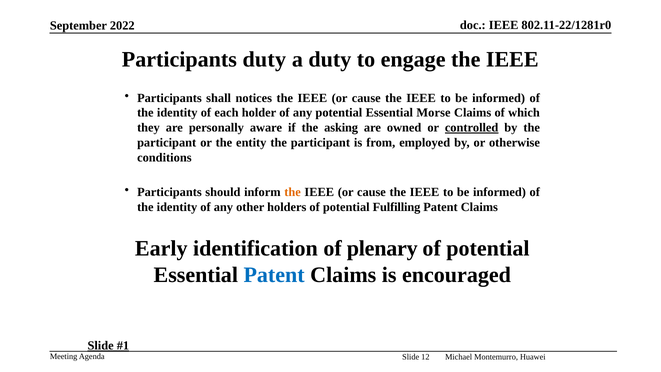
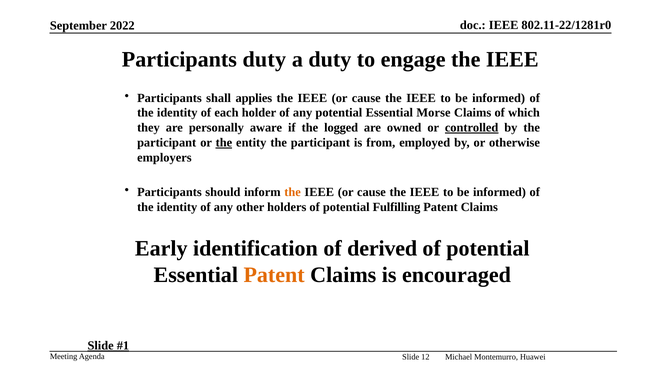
notices: notices -> applies (254, 98)
asking: asking -> logged (341, 128)
the underline: none -> present (224, 143)
conditions: conditions -> employers (164, 157)
plenary: plenary -> derived (382, 248)
Patent colour: blue -> orange (274, 275)
